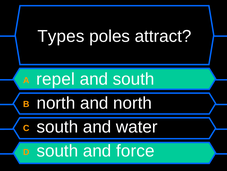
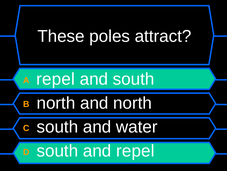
Types: Types -> These (61, 36)
and force: force -> repel (135, 150)
